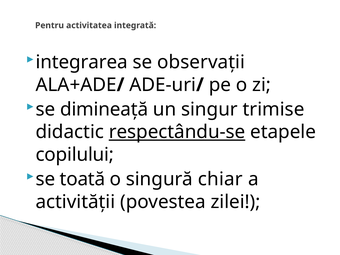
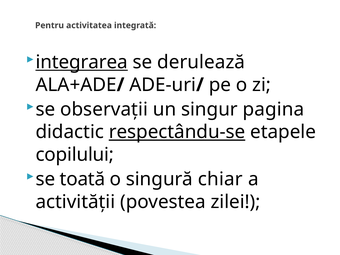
integrarea underline: none -> present (82, 62)
observaţii: observaţii -> derulează (201, 62)
dimineaţă: dimineaţă -> observaţii (104, 109)
trimise: trimise -> pagina (273, 109)
